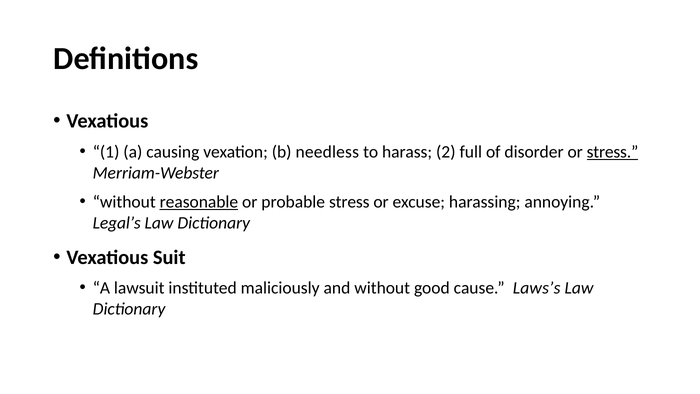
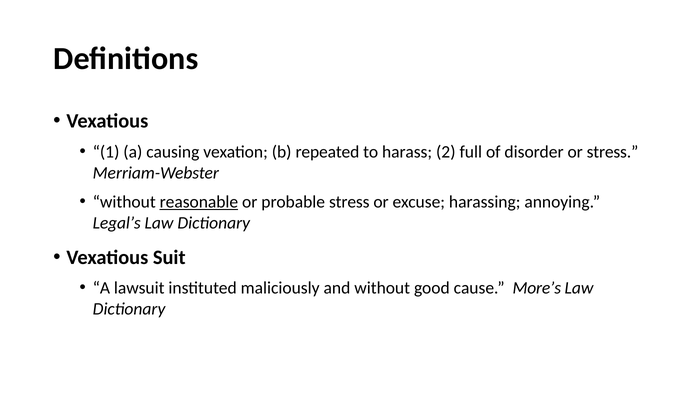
needless: needless -> repeated (327, 152)
stress underline: present -> none (613, 152)
Laws’s: Laws’s -> More’s (537, 288)
